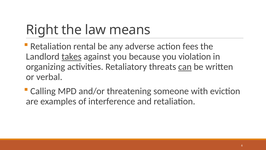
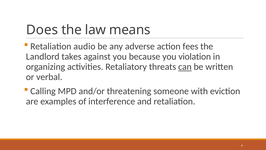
Right: Right -> Does (42, 30)
rental: rental -> audio (84, 46)
takes underline: present -> none (72, 56)
